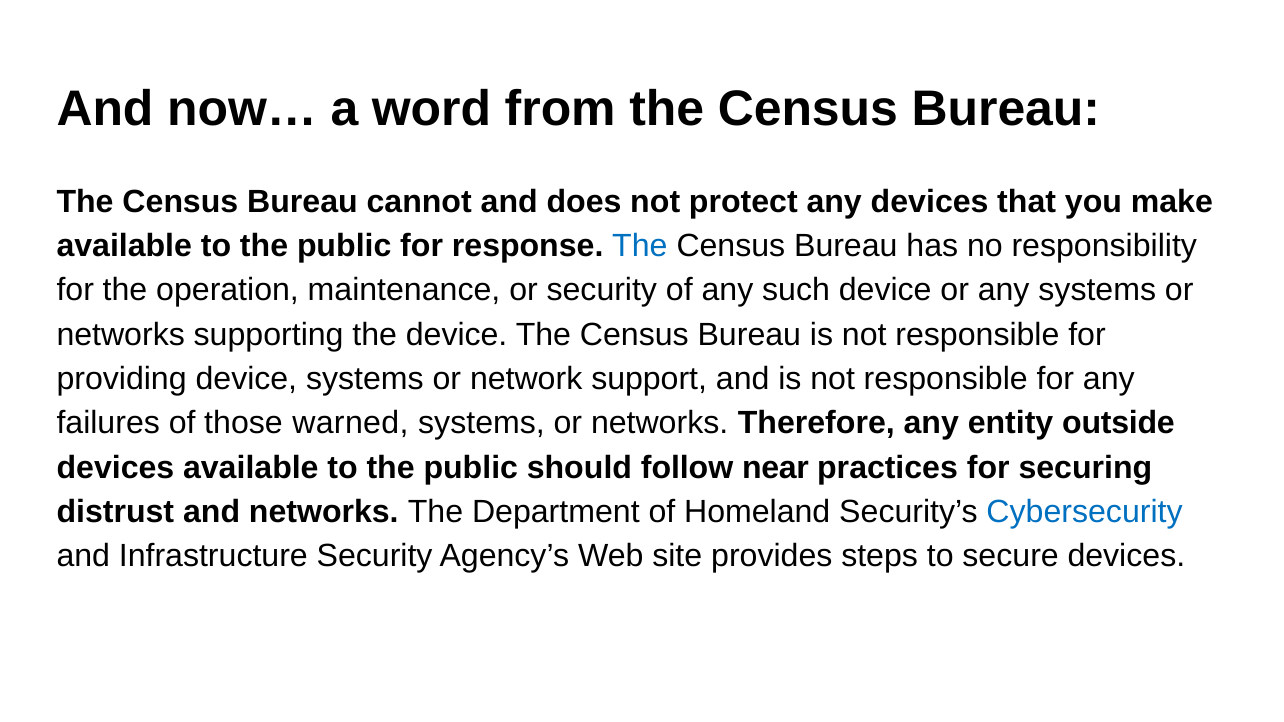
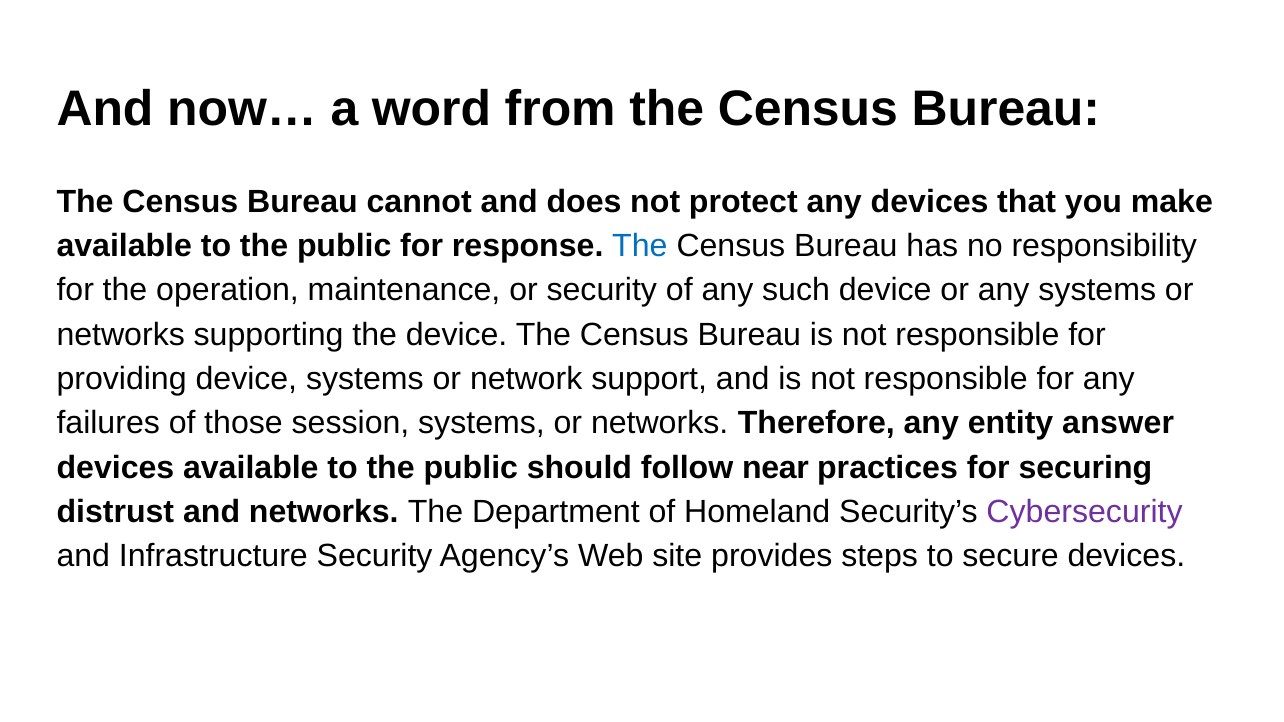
warned: warned -> session (351, 423)
outside: outside -> answer (1118, 423)
Cybersecurity colour: blue -> purple (1085, 512)
